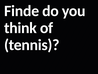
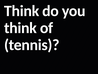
Finde: Finde -> Think (22, 11)
